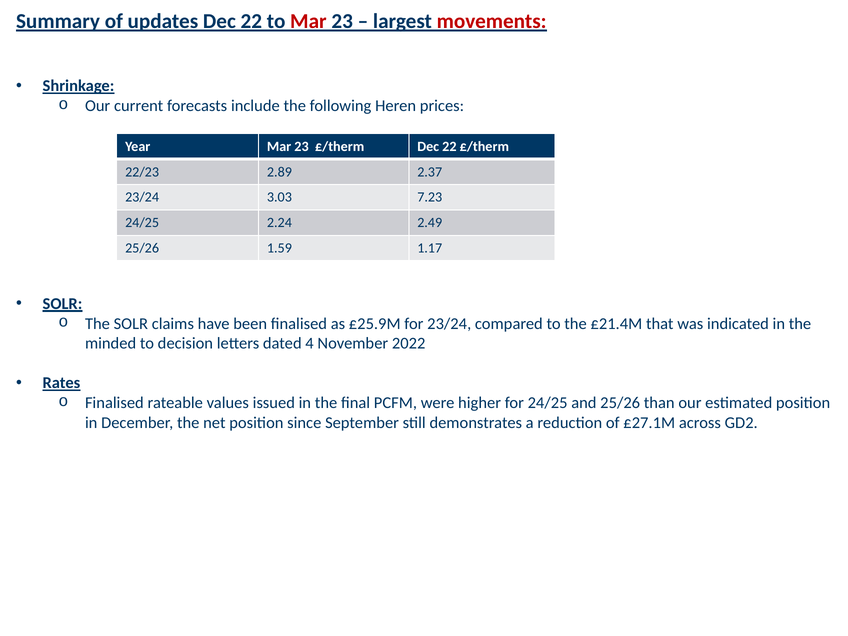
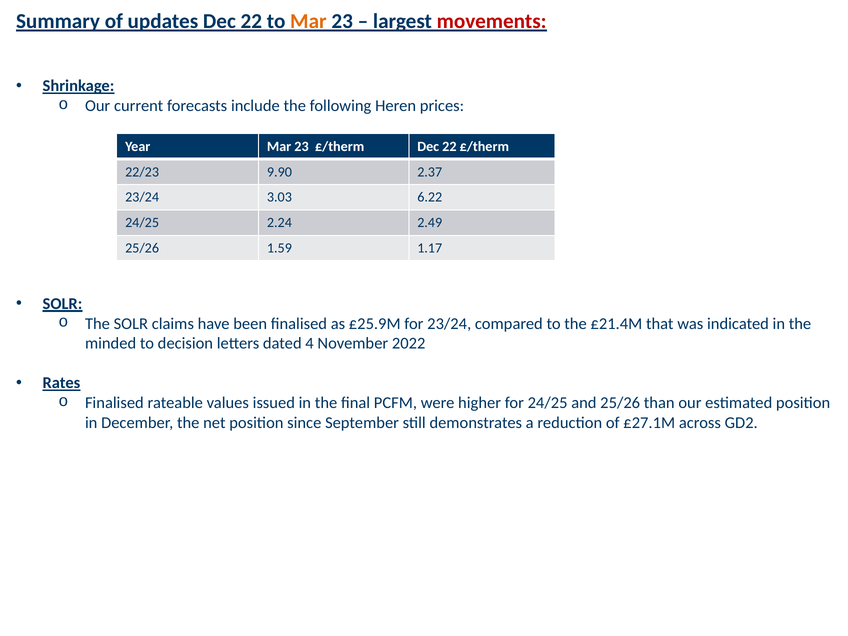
Mar colour: red -> orange (308, 21)
2.89: 2.89 -> 9.90 (279, 172)
7.23: 7.23 -> 6.22 (430, 197)
